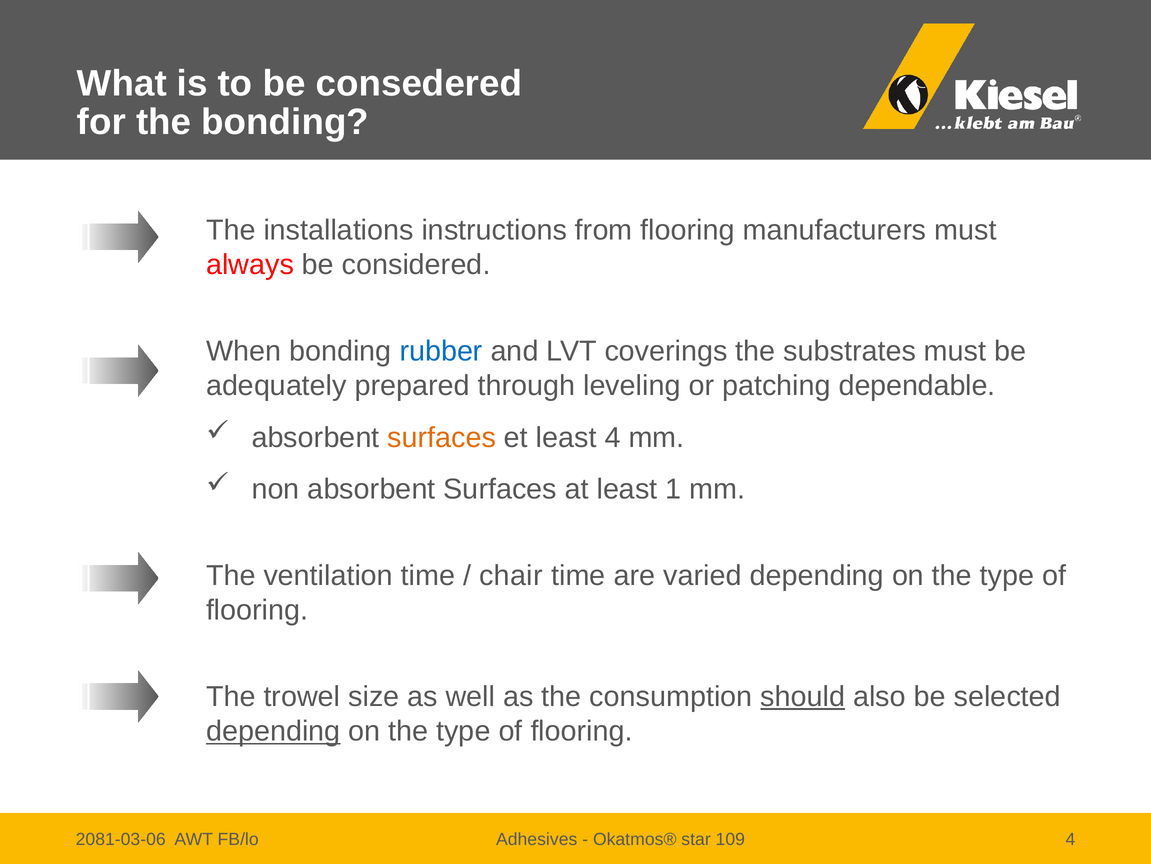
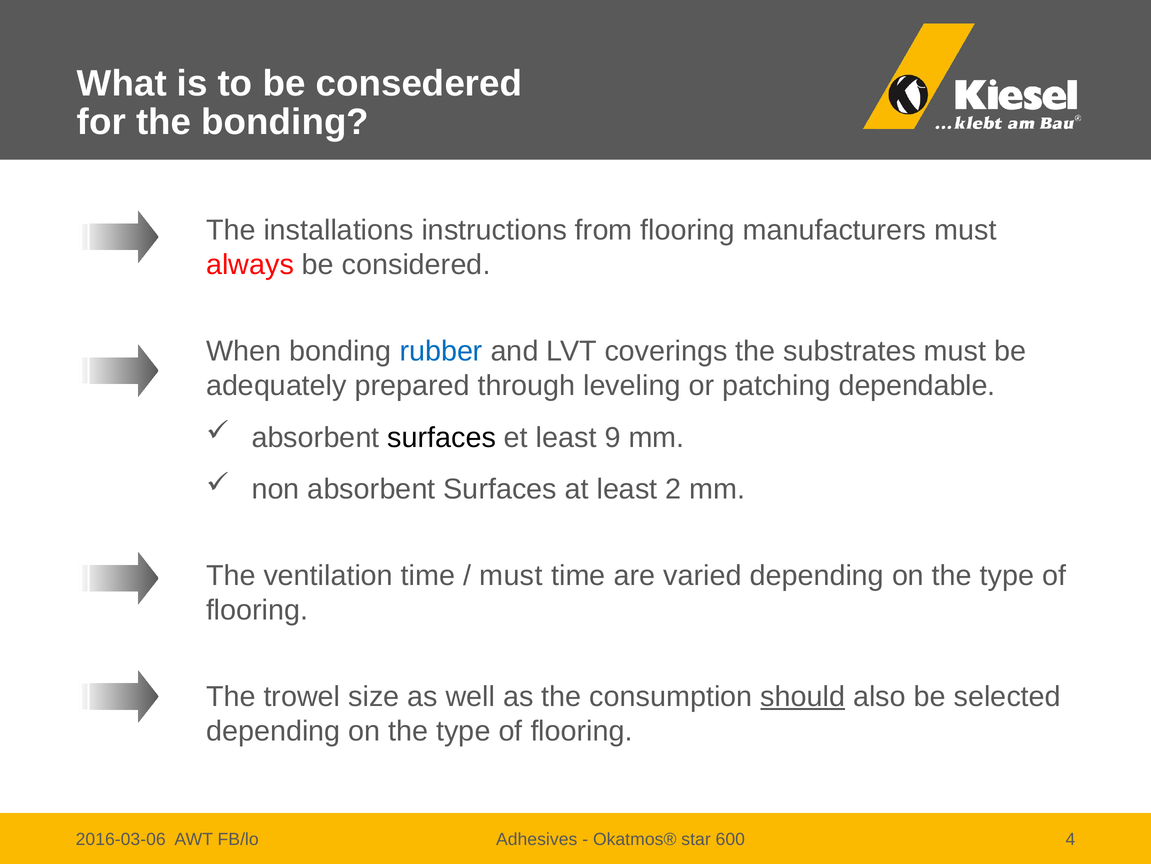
surfaces colour: orange -> black (442, 437)
least 4: 4 -> 9 (613, 437)
1: 1 -> 2 (673, 489)
chair: chair -> must (511, 575)
depending underline: present -> none (273, 731)
2081-03-06: 2081-03-06 -> 2016-03-06 (121, 839)
109: 109 -> 600 (730, 839)
